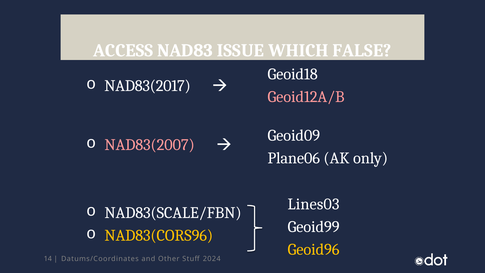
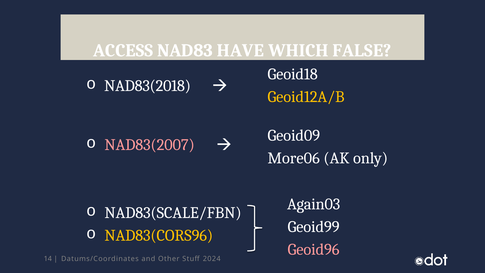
ISSUE: ISSUE -> HAVE (240, 50)
NAD83(2017: NAD83(2017 -> NAD83(2018 (148, 86)
Geoid12A/B colour: pink -> yellow (306, 97)
Plane06: Plane06 -> More06 (294, 158)
Lines03: Lines03 -> Again03 (314, 204)
Geoid96 colour: yellow -> pink (314, 249)
